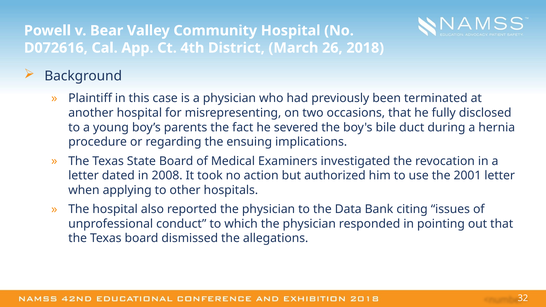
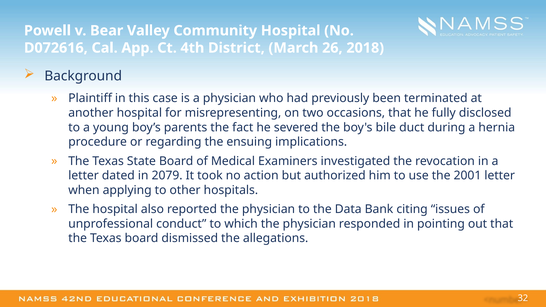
2008: 2008 -> 2079 (167, 176)
